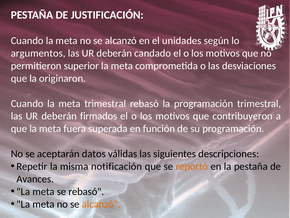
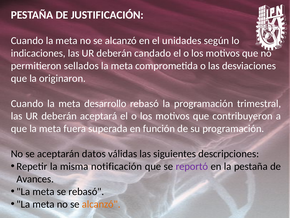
argumentos: argumentos -> indicaciones (38, 53)
superior: superior -> sellados (81, 66)
meta trimestral: trimestral -> desarrollo (105, 103)
firmados: firmados -> aceptará (99, 116)
reportó colour: orange -> purple (192, 166)
